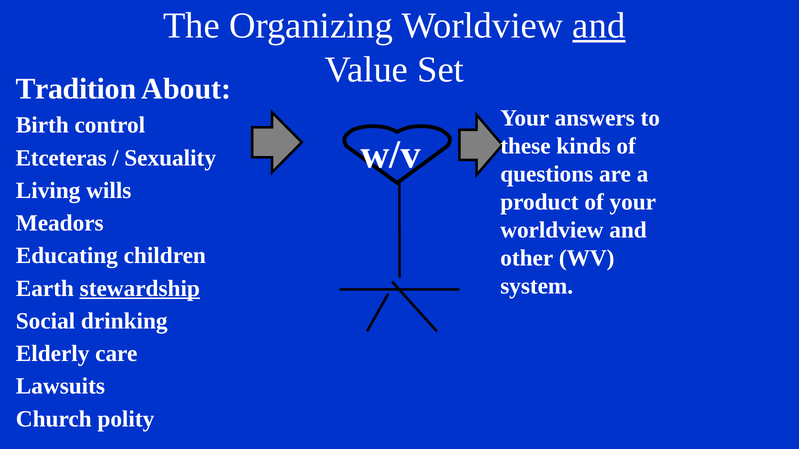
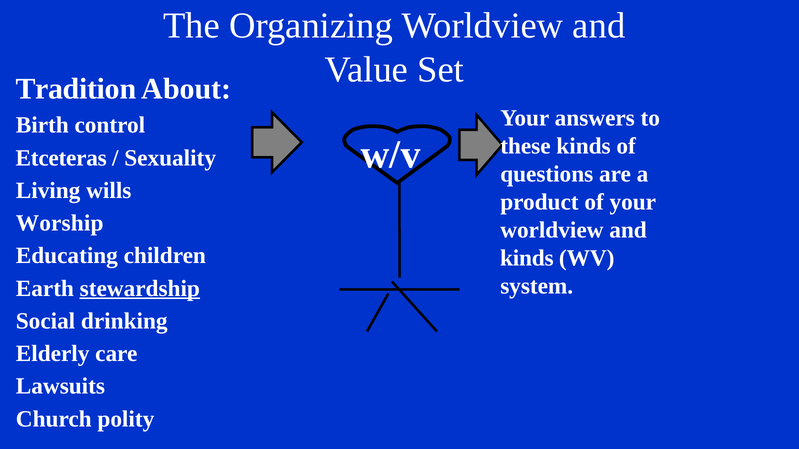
and underline: present -> none (599, 26)
Meadors: Meadors -> Worship (60, 223)
other: other -> kinds (527, 258)
